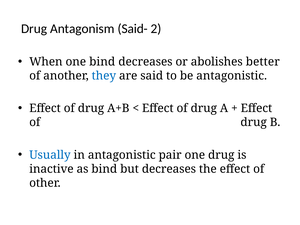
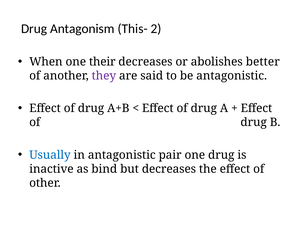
Said-: Said- -> This- (133, 29)
one bind: bind -> their (102, 62)
they colour: blue -> purple (104, 76)
